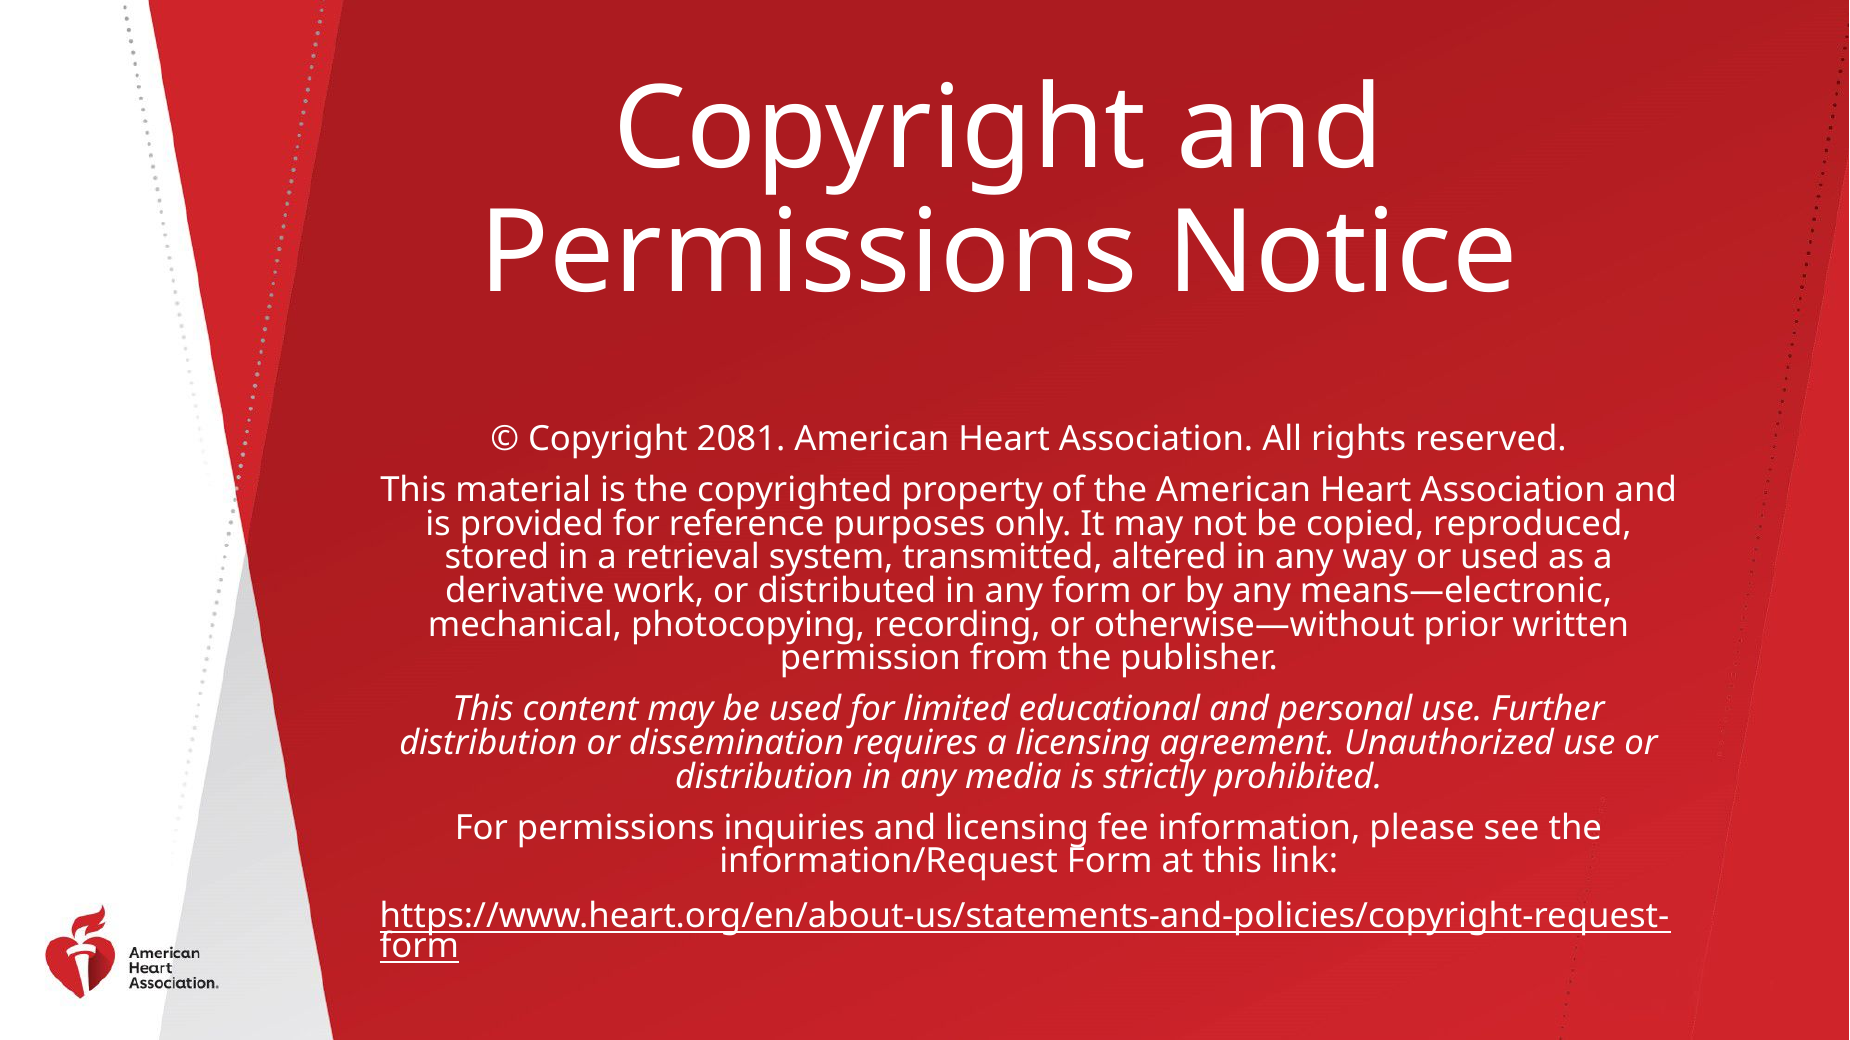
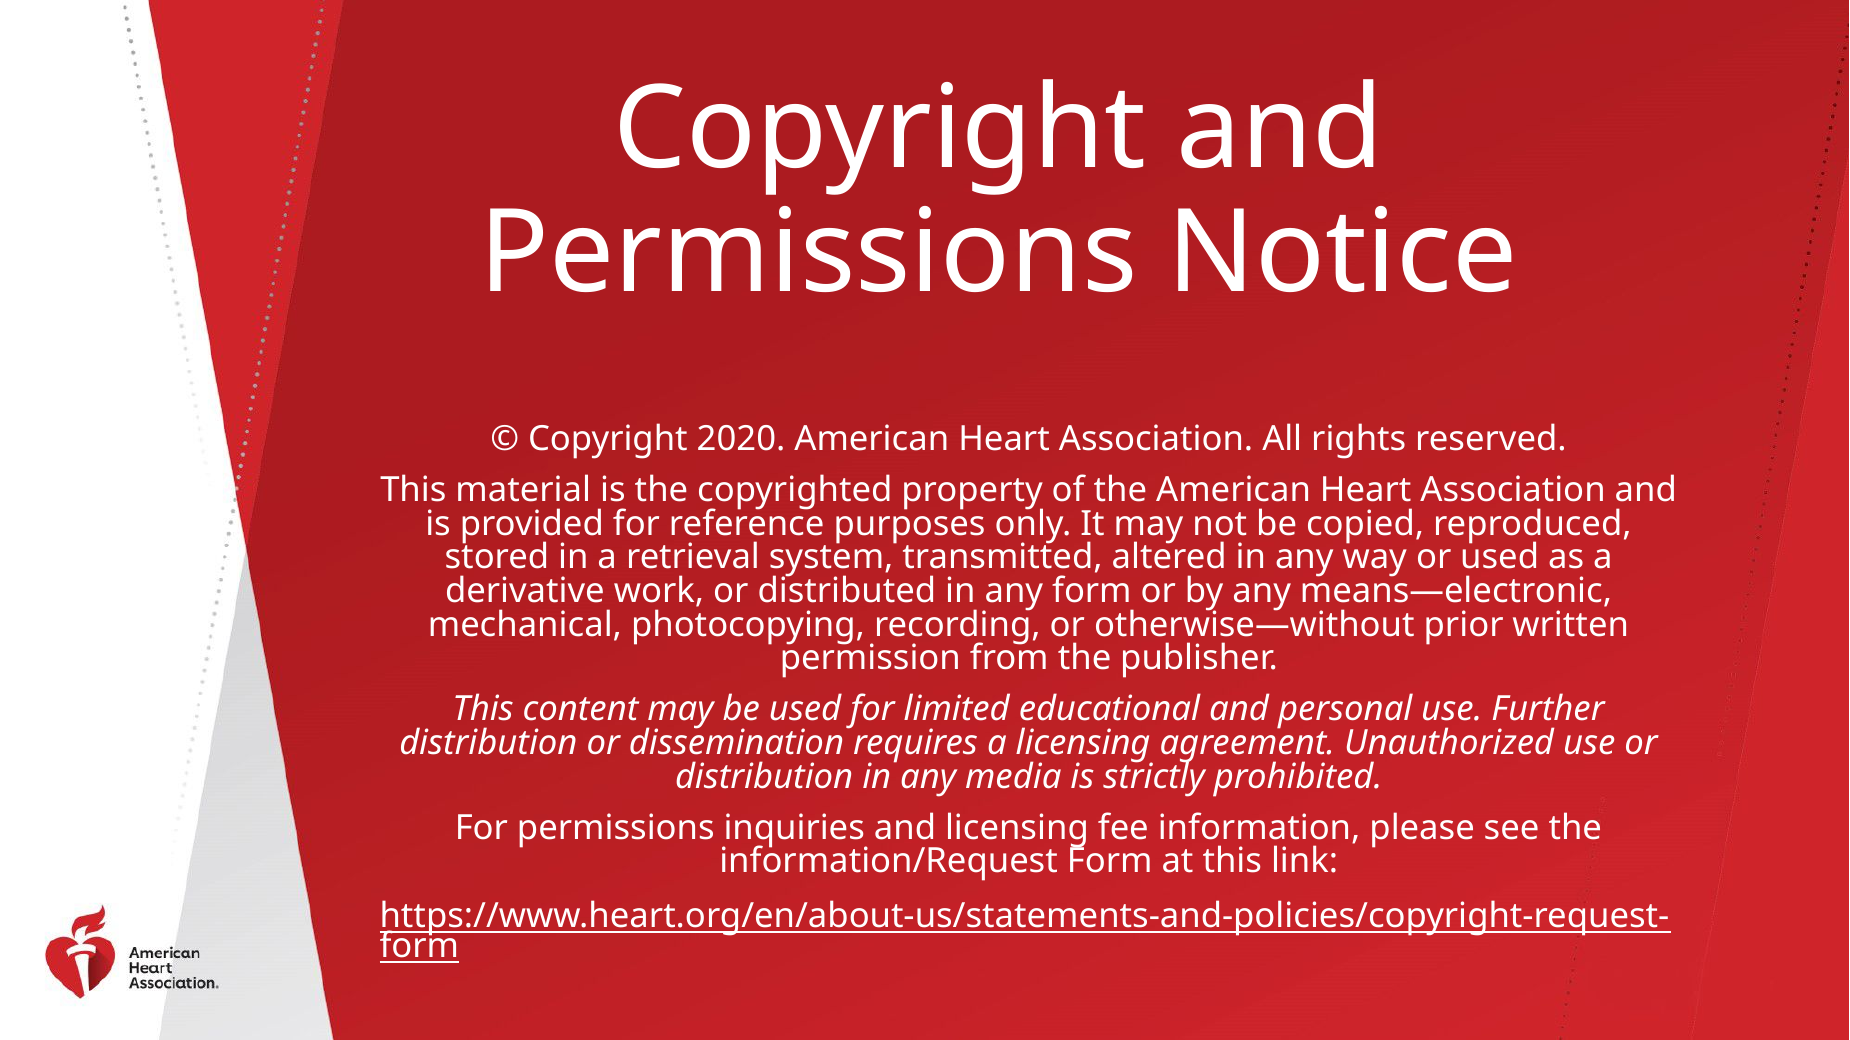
2081: 2081 -> 2020 (741, 439)
